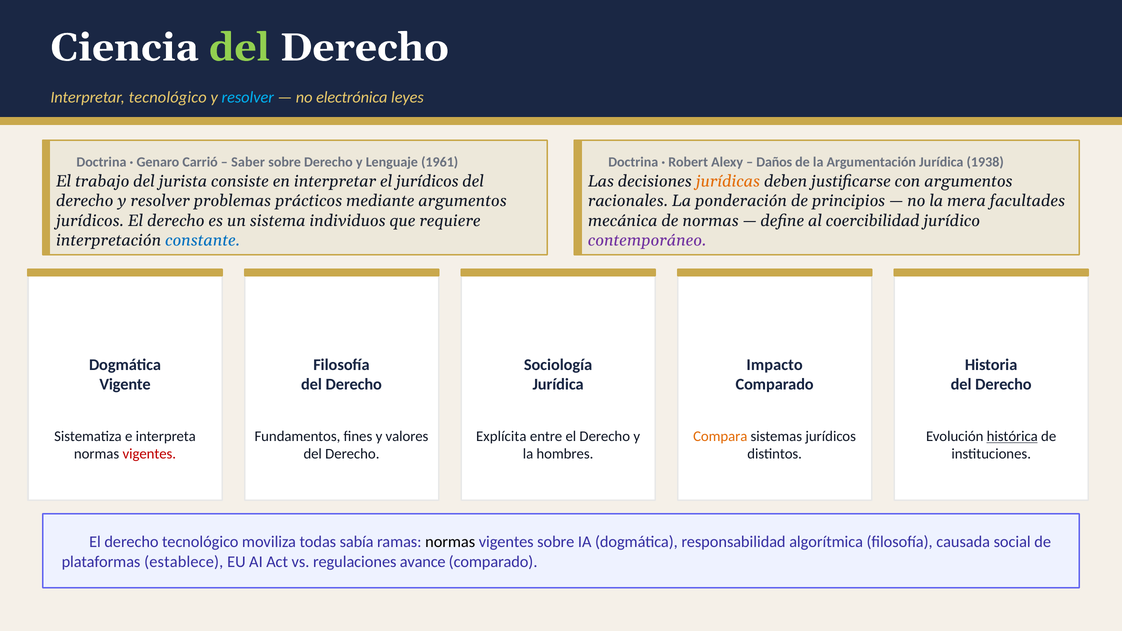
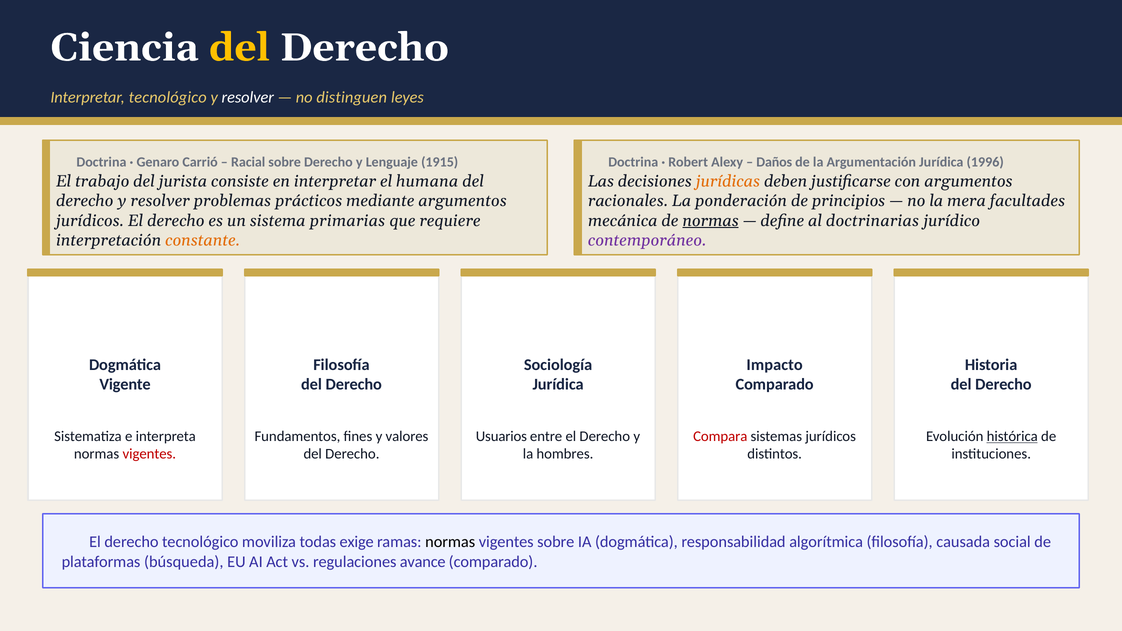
del colour: light green -> yellow (239, 48)
resolver colour: light blue -> white (248, 98)
electrónica: electrónica -> distinguen (352, 98)
Saber: Saber -> Racial (248, 162)
1961: 1961 -> 1915 (440, 162)
1938: 1938 -> 1996 (985, 162)
el jurídicos: jurídicos -> humana (427, 182)
individuos: individuos -> primarias (347, 221)
normas underline: none -> present (711, 221)
coercibilidad: coercibilidad -> doctrinarias (873, 221)
constante colour: blue -> orange (203, 240)
Explícita: Explícita -> Usuarios (501, 436)
Compara colour: orange -> red (720, 436)
sabía: sabía -> exige (357, 542)
establece: establece -> búsqueda (184, 562)
